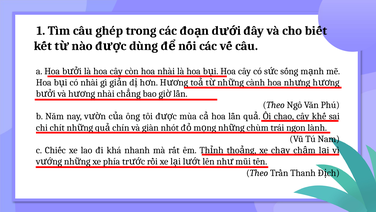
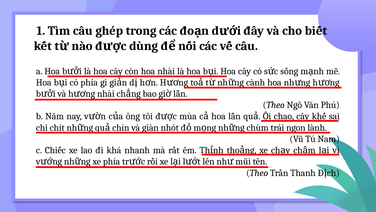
có nhài: nhài -> phía (89, 82)
